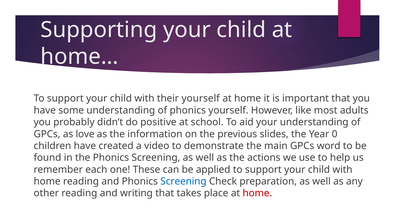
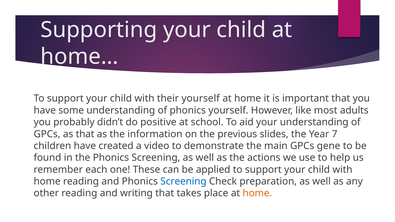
as love: love -> that (85, 134)
0: 0 -> 7 (335, 134)
word: word -> gene (329, 146)
home colour: red -> orange (257, 193)
